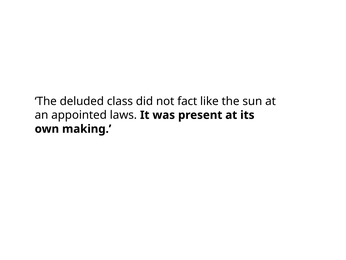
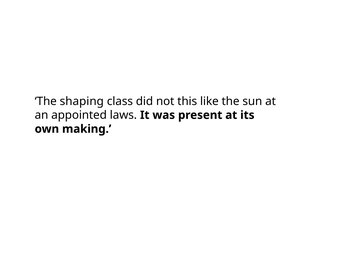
deluded: deluded -> shaping (82, 101)
fact: fact -> this (187, 101)
